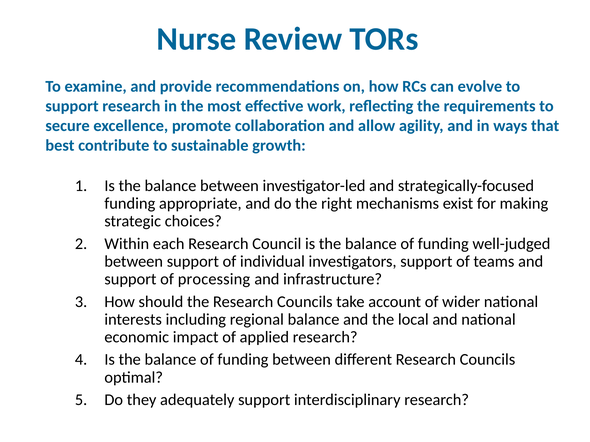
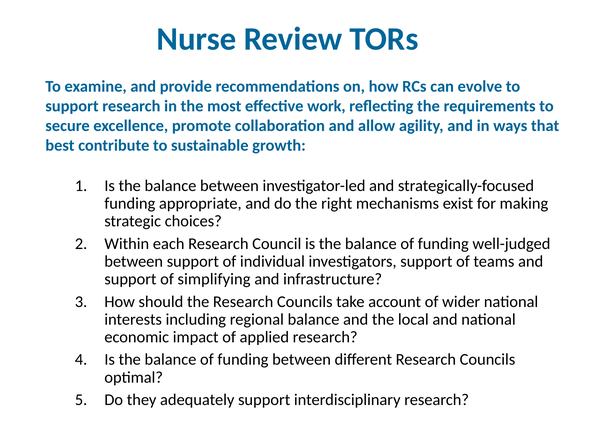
processing: processing -> simplifying (214, 279)
